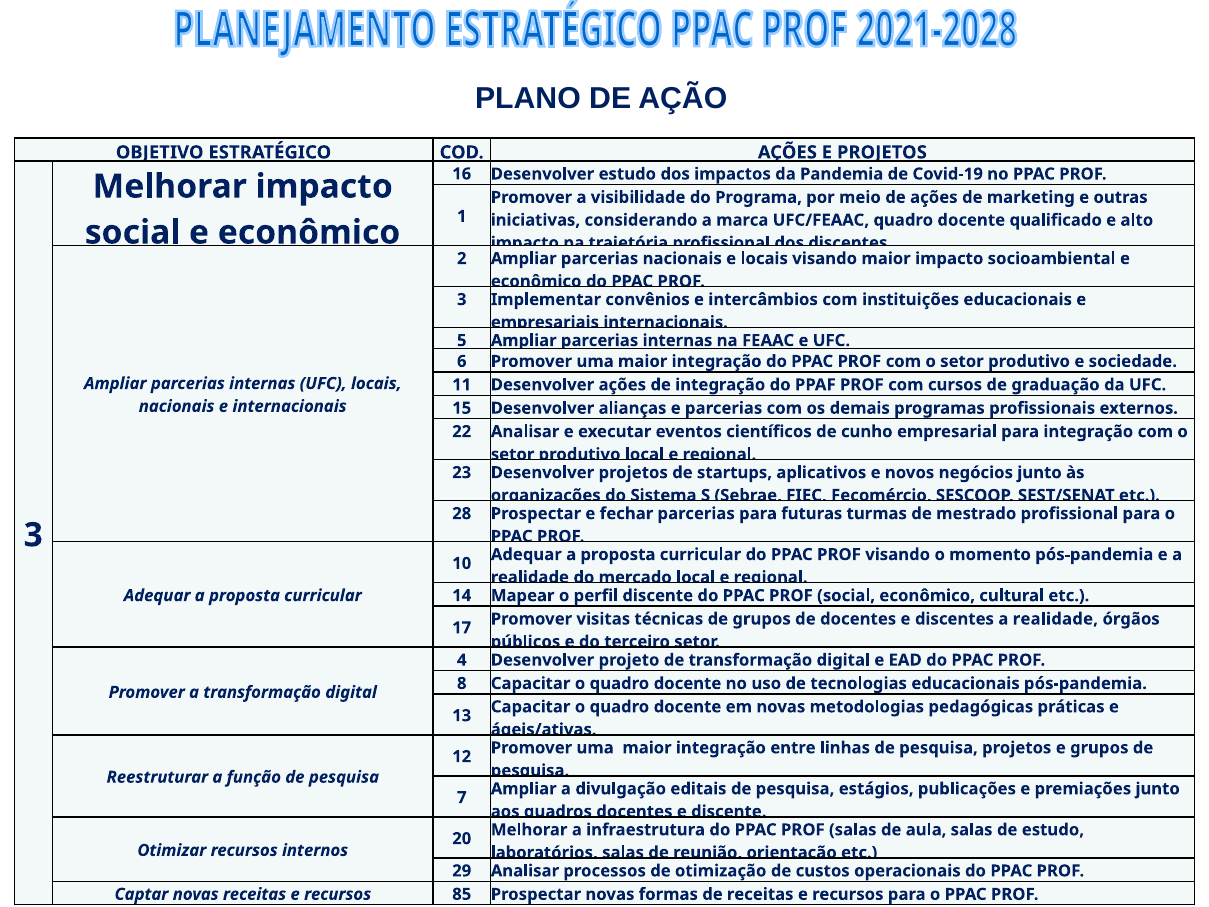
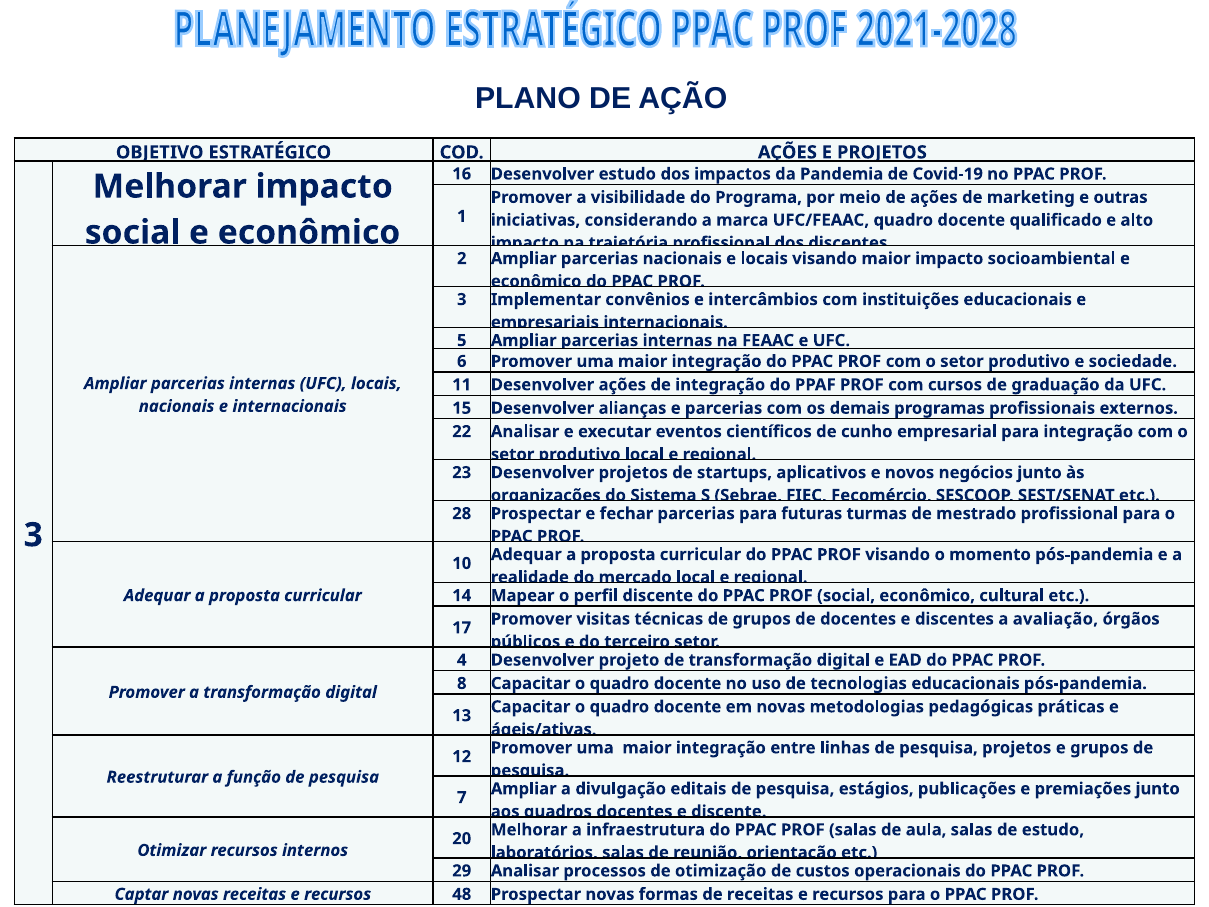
discentes a realidade: realidade -> avaliação (1055, 619)
85: 85 -> 48 (462, 894)
